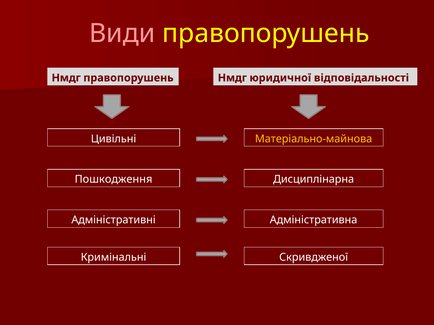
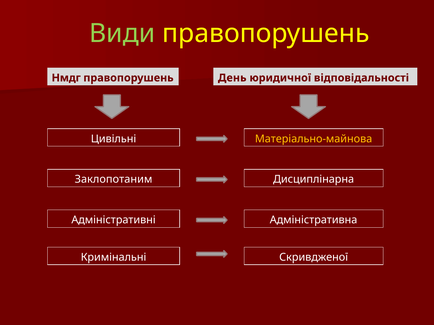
Види colour: pink -> light green (122, 33)
Нмдг: Нмдг -> День (232, 78)
Пошкодження: Пошкодження -> Заклопотаним (114, 180)
